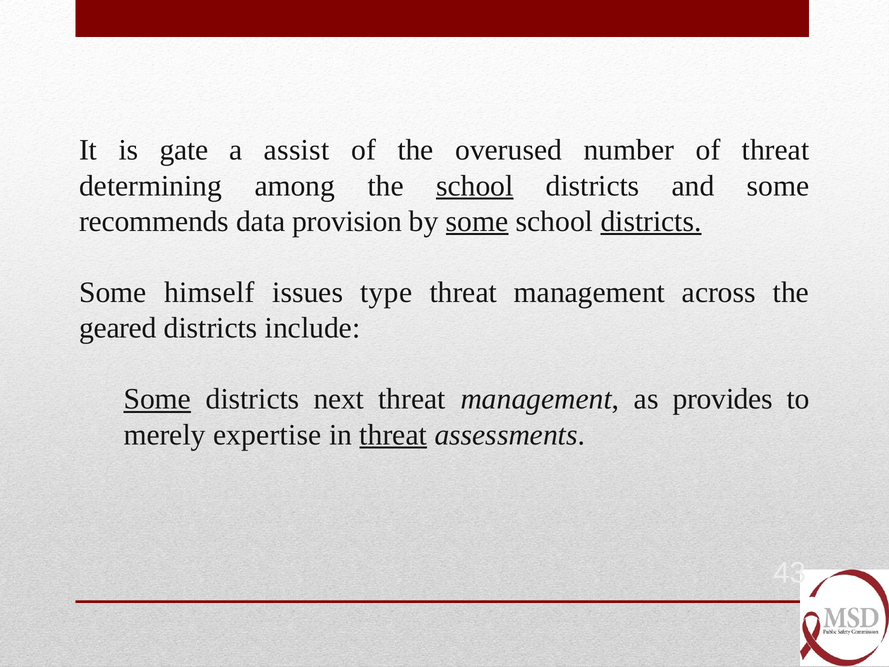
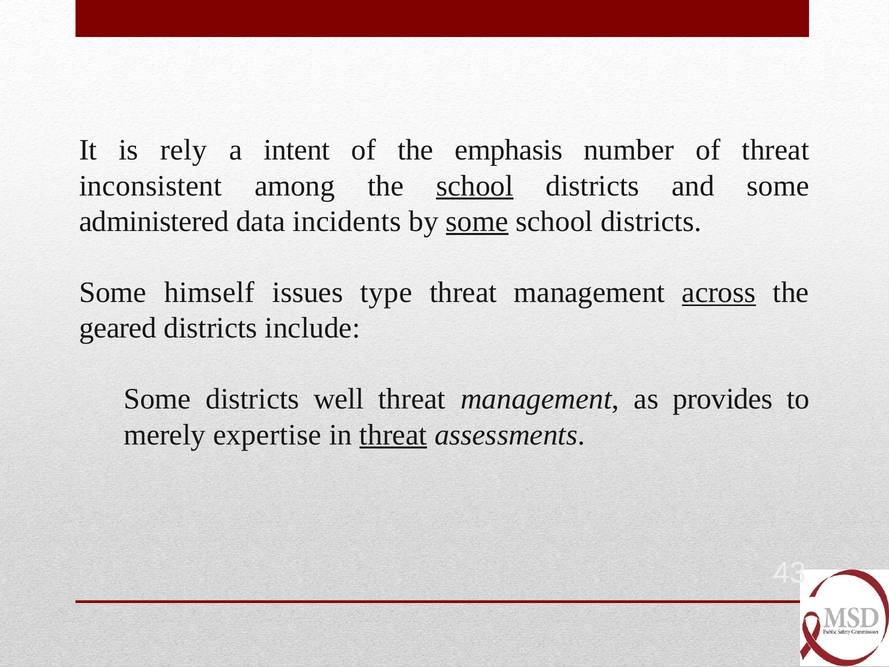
gate: gate -> rely (184, 150)
assist: assist -> intent (297, 150)
overused: overused -> emphasis (509, 150)
determining: determining -> inconsistent (151, 186)
recommends: recommends -> administered (154, 221)
provision: provision -> incidents (347, 221)
districts underline: present -> none (651, 221)
across underline: none -> present (719, 292)
Some underline: present -> none (157, 399)
next: next -> well (339, 399)
